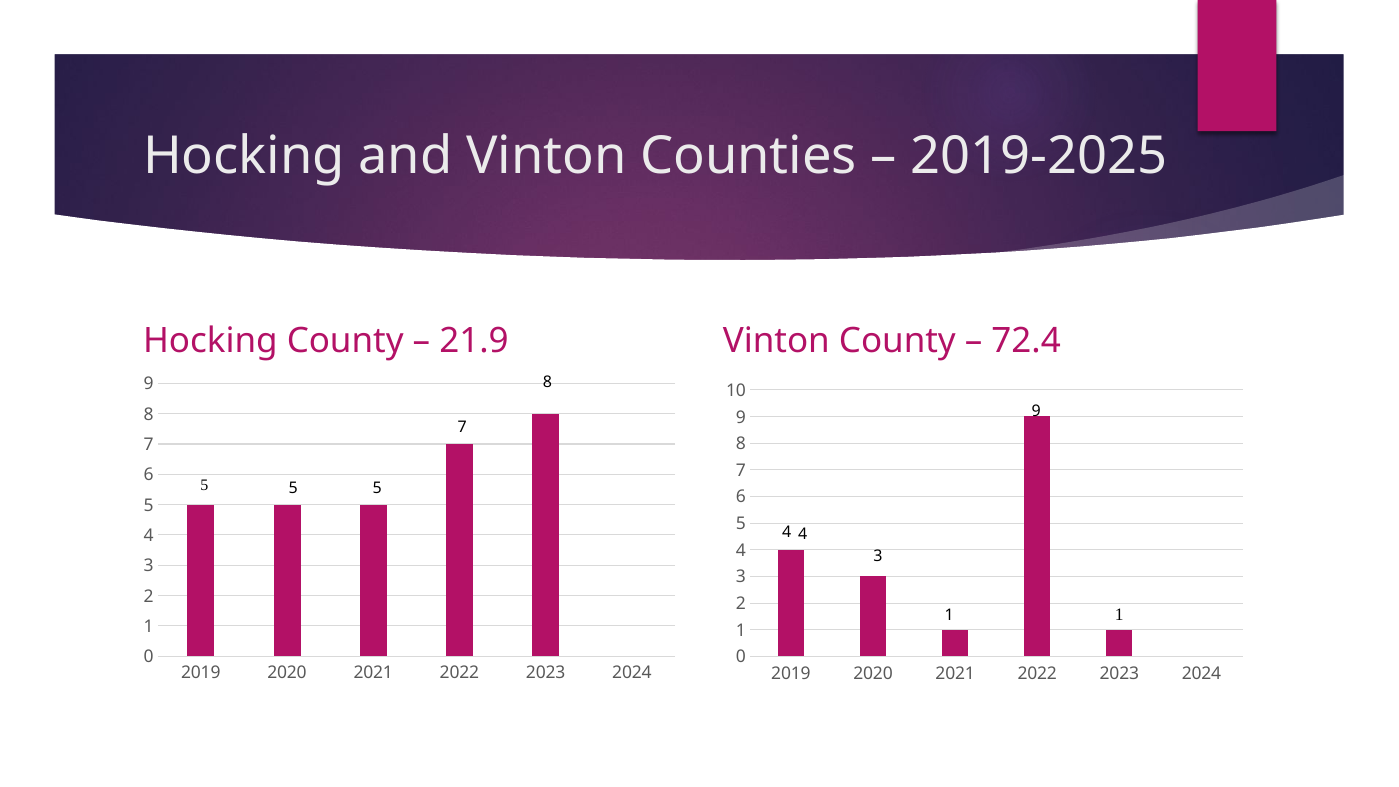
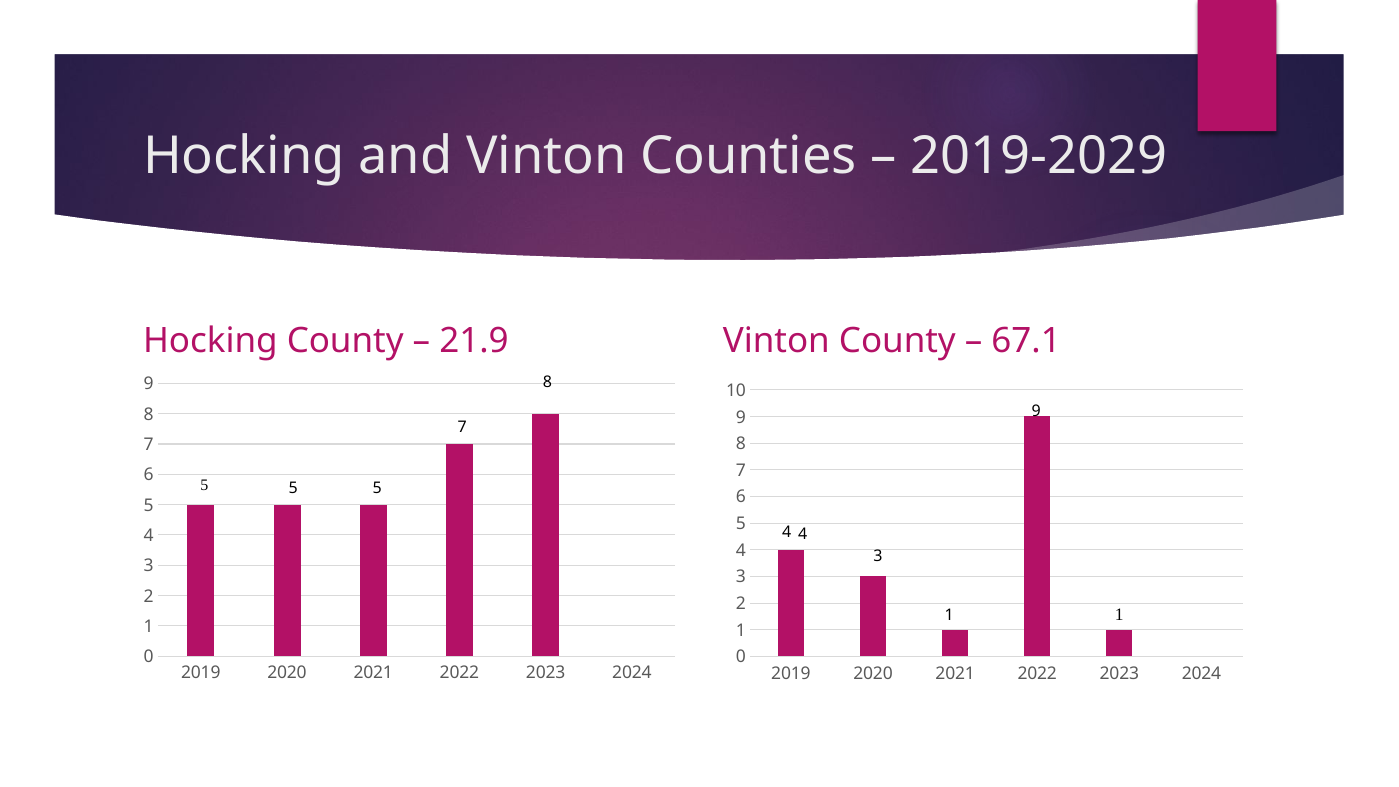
2019-2025: 2019-2025 -> 2019-2029 (1039, 156)
72.4: 72.4 -> 67.1 (1026, 341)
